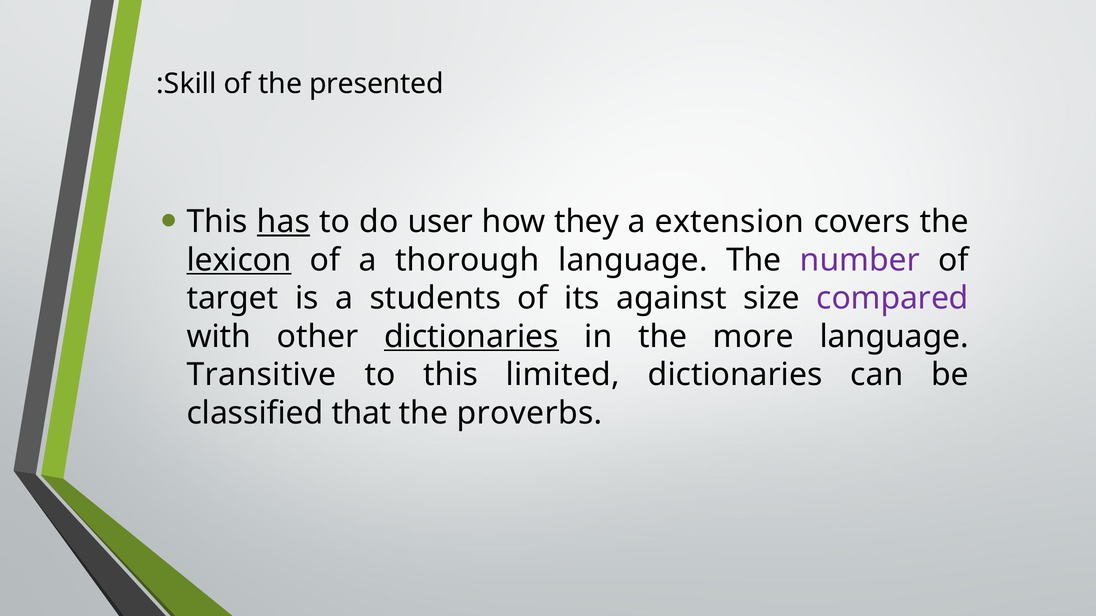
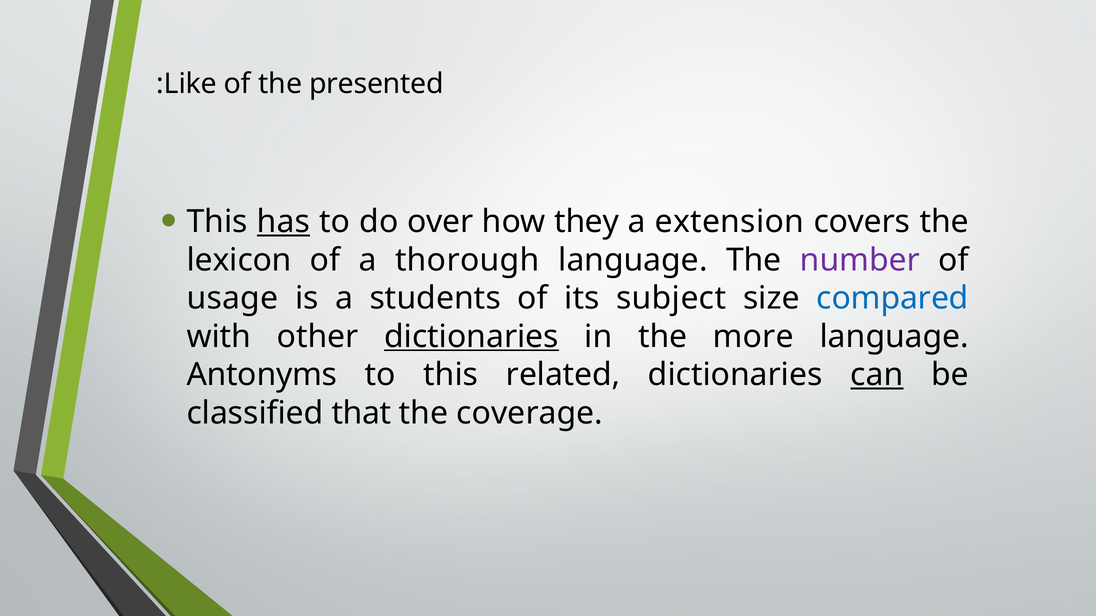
Skill: Skill -> Like (190, 84)
user: user -> over (440, 222)
lexicon underline: present -> none (239, 260)
target: target -> usage (232, 298)
against: against -> subject (671, 298)
compared colour: purple -> blue (892, 298)
Transitive: Transitive -> Antonyms (262, 375)
limited: limited -> related (563, 375)
can underline: none -> present (877, 375)
proverbs: proverbs -> coverage (530, 413)
